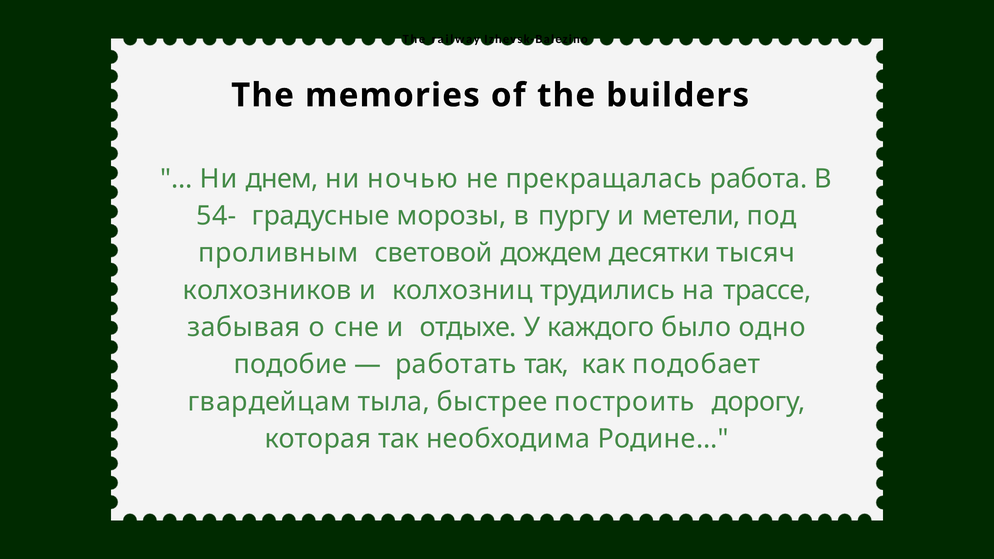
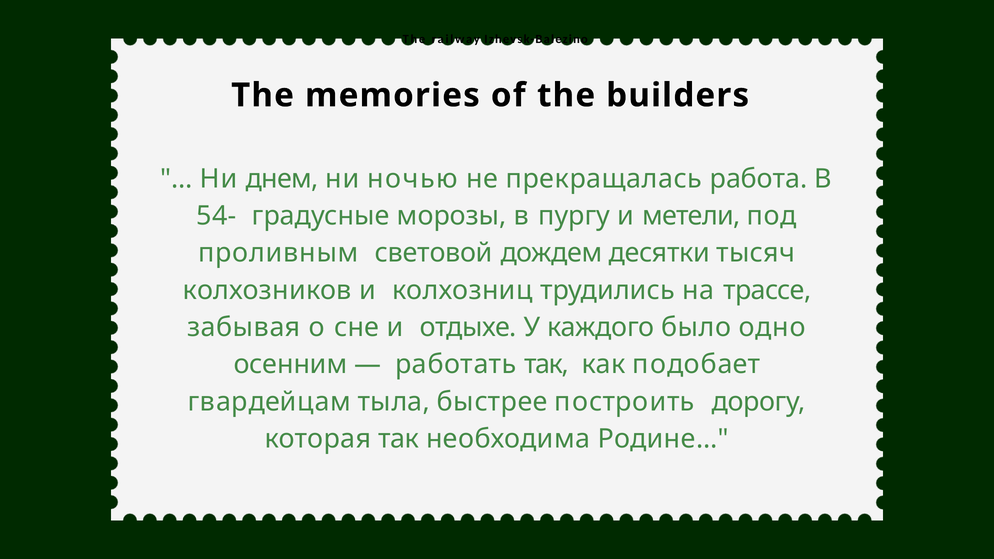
подобие: подобие -> осенним (290, 365)
